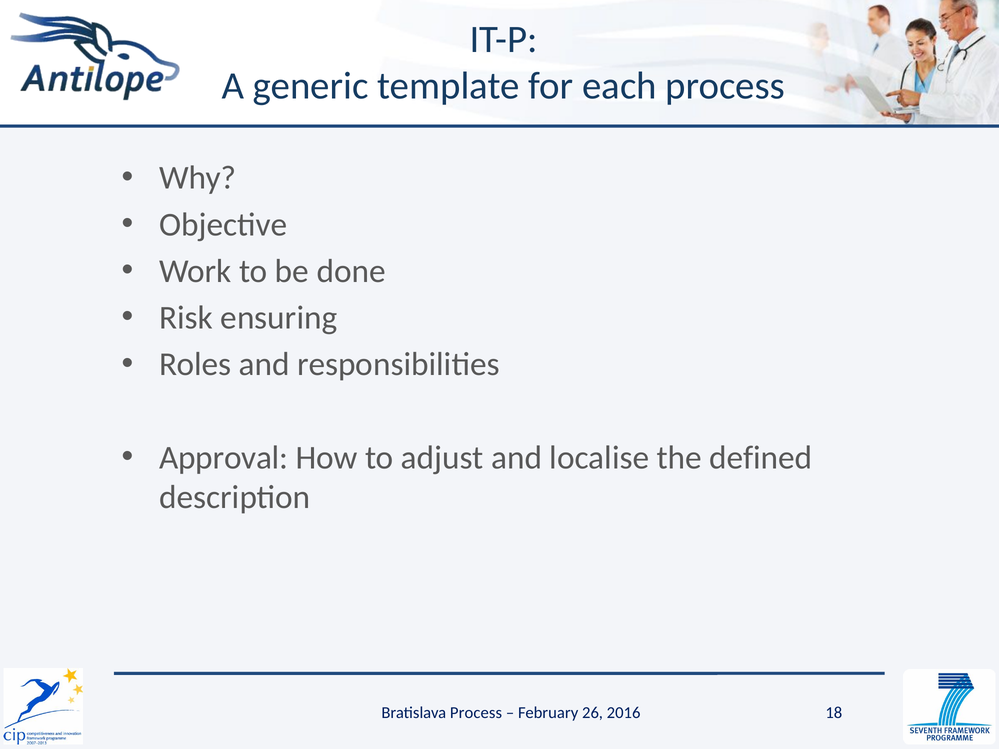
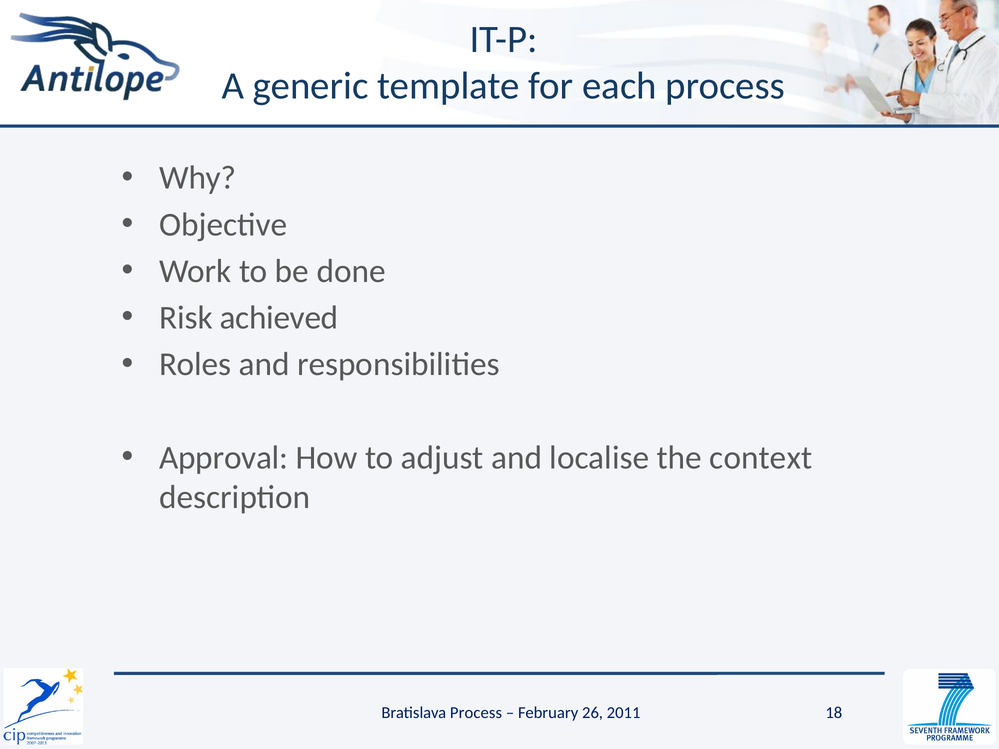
ensuring: ensuring -> achieved (279, 318)
defined: defined -> context (761, 458)
2016: 2016 -> 2011 (624, 713)
